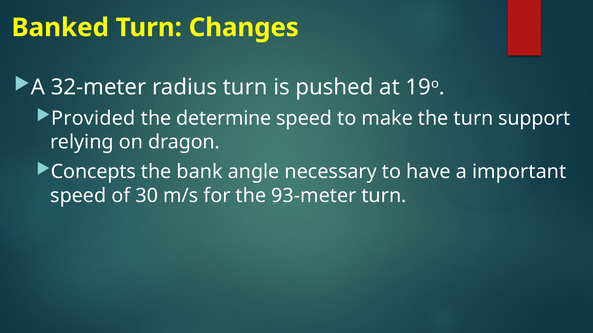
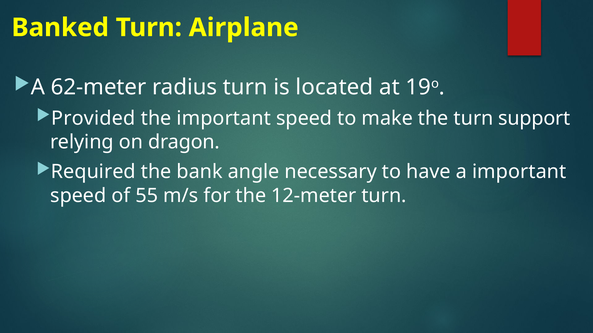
Changes: Changes -> Airplane (244, 28)
32-meter: 32-meter -> 62-meter (99, 87)
pushed: pushed -> located (334, 87)
the determine: determine -> important (224, 118)
Concepts: Concepts -> Required (93, 172)
30: 30 -> 55 (147, 196)
93-meter: 93-meter -> 12-meter (314, 196)
